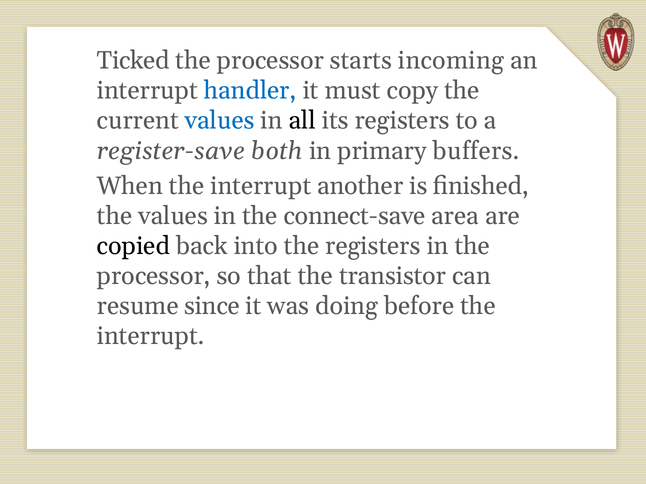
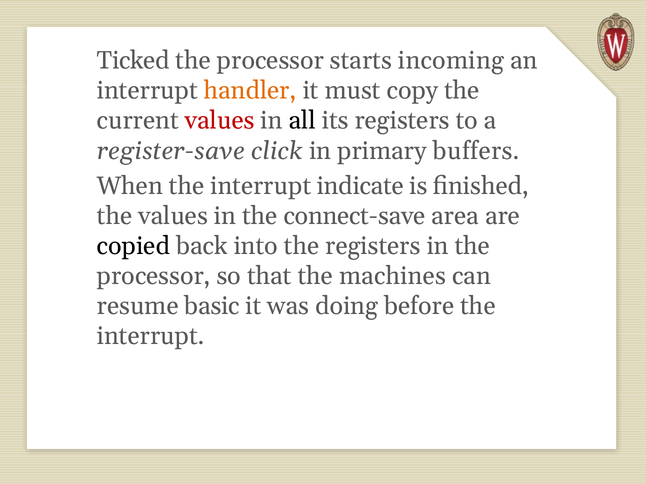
handler colour: blue -> orange (250, 91)
values colour: blue -> red (220, 121)
both: both -> click (277, 151)
another: another -> indicate (360, 186)
transistor: transistor -> machines (392, 276)
since: since -> basic (212, 306)
